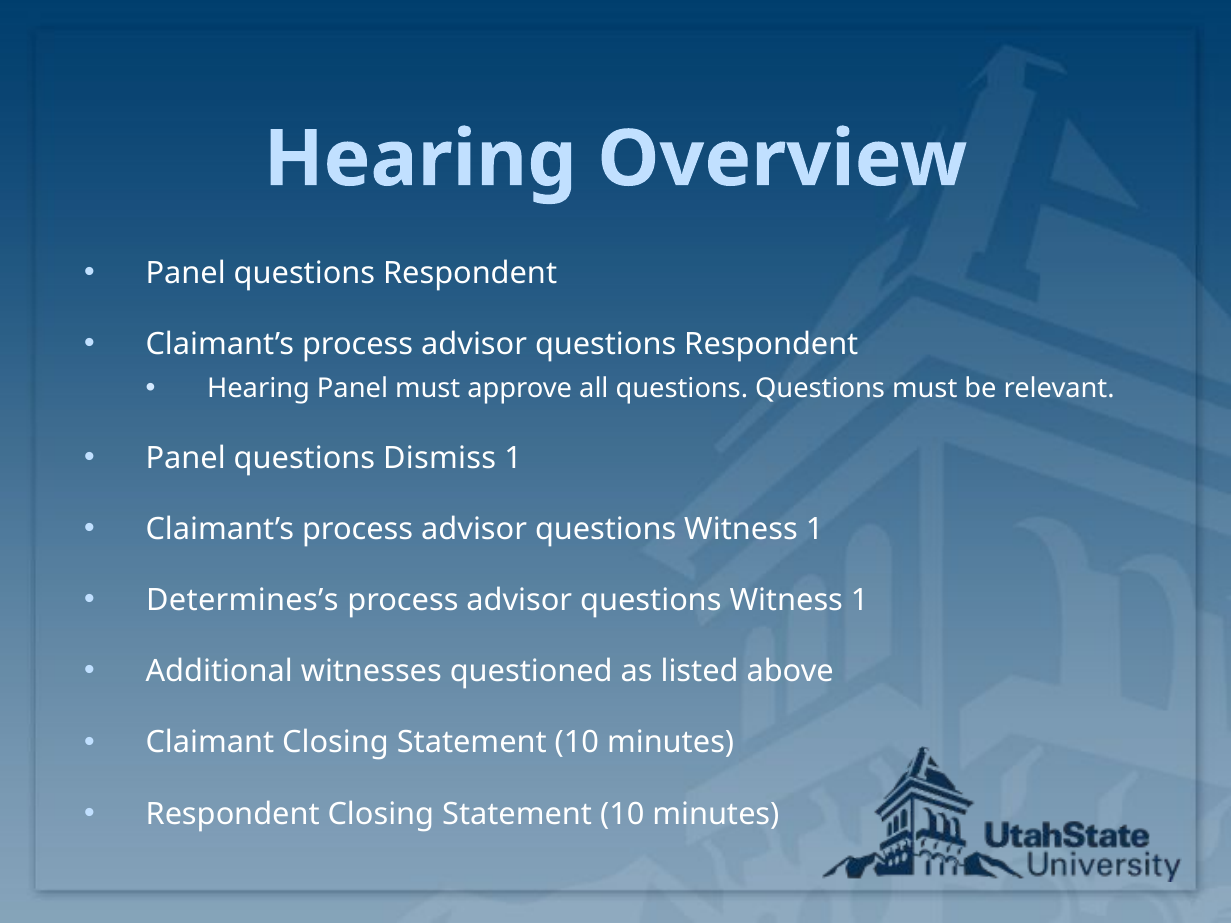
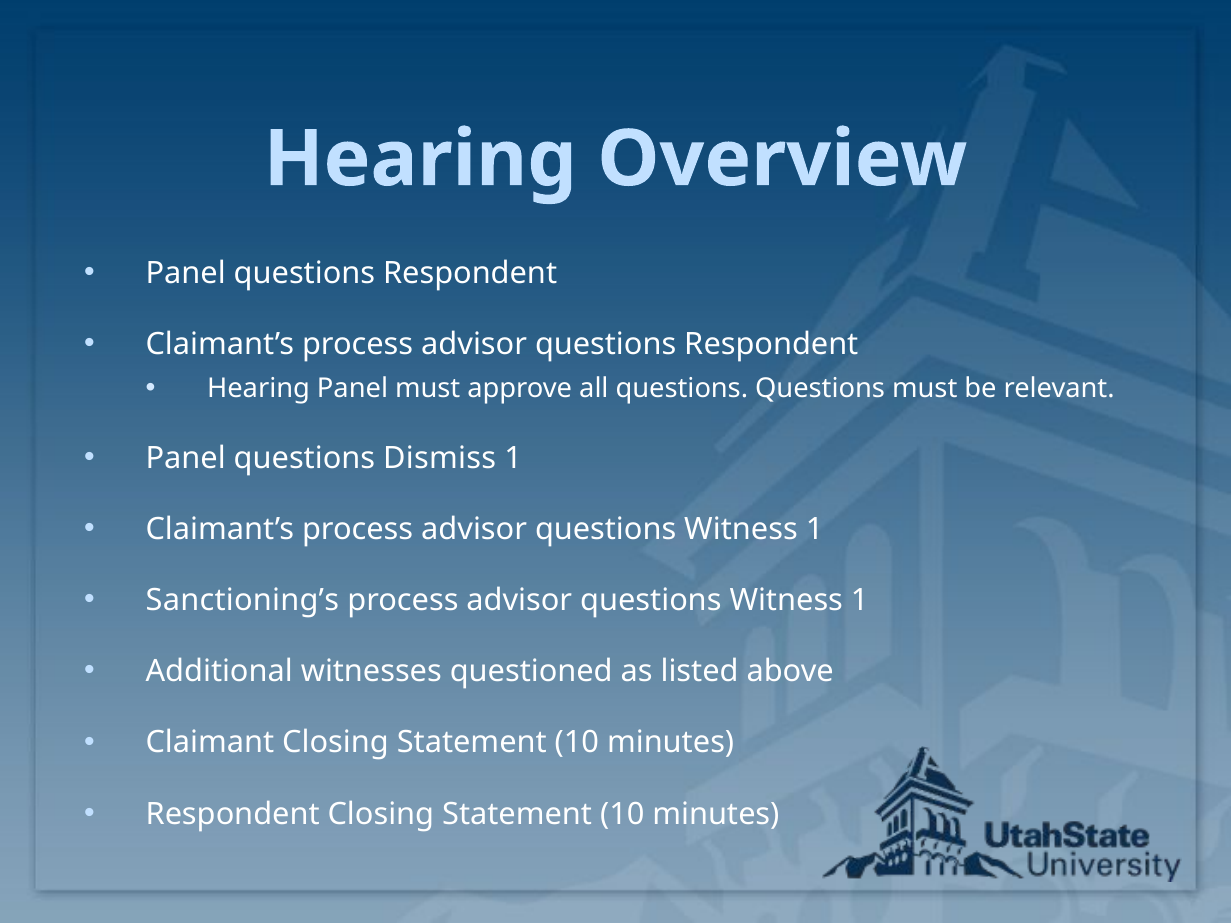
Determines’s: Determines’s -> Sanctioning’s (242, 601)
